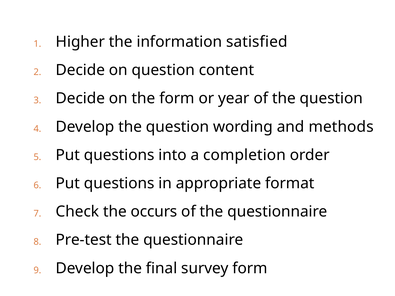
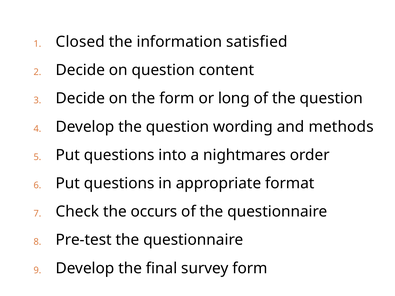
Higher: Higher -> Closed (80, 42)
year: year -> long (234, 99)
completion: completion -> nightmares (245, 155)
